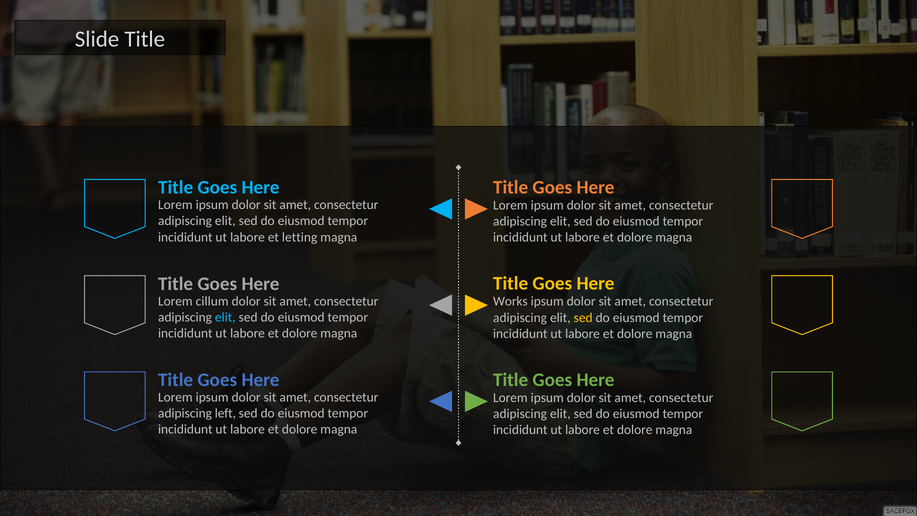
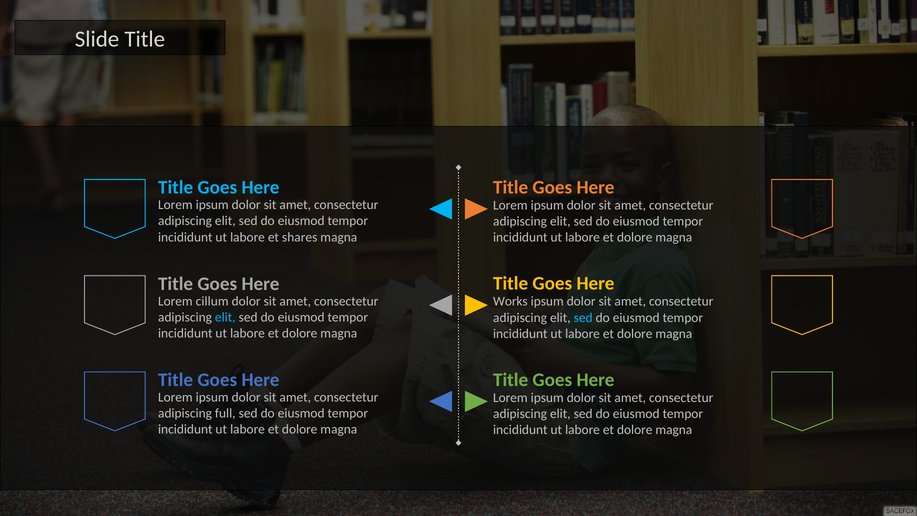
letting: letting -> shares (300, 237)
sed colour: yellow -> light blue (583, 317)
left: left -> full (225, 413)
